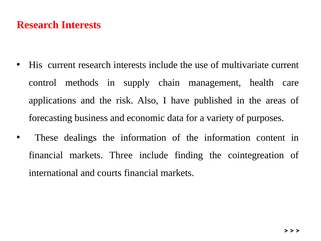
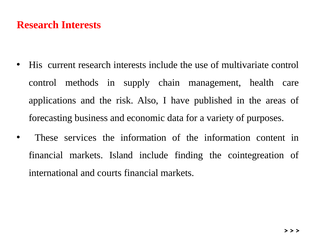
multivariate current: current -> control (285, 65)
dealings: dealings -> services (80, 137)
Three: Three -> Island (121, 155)
